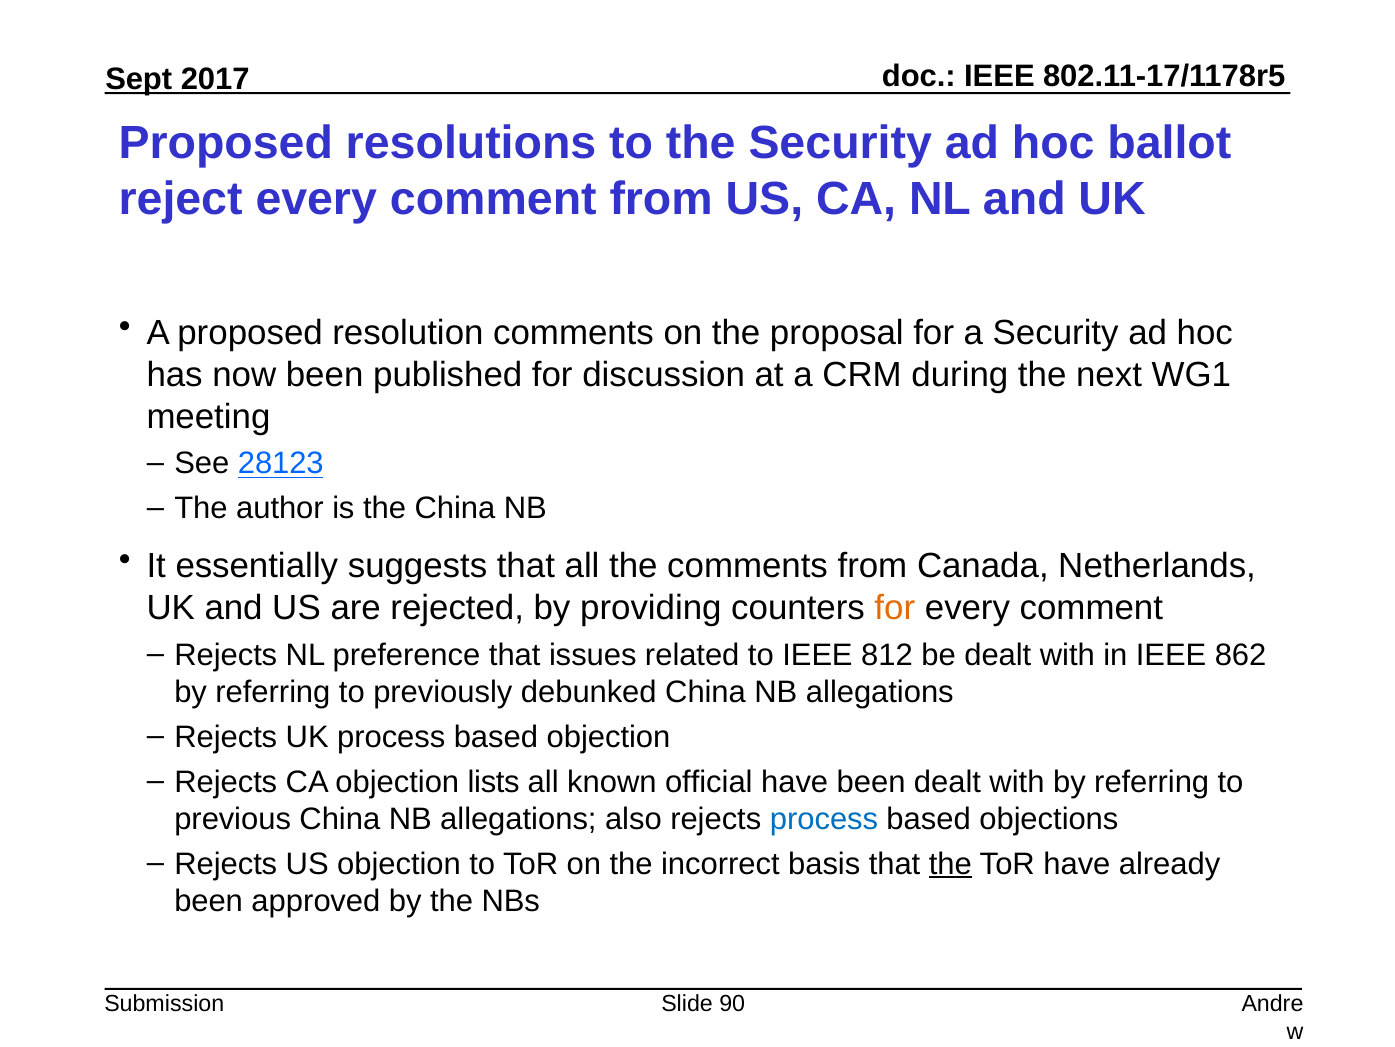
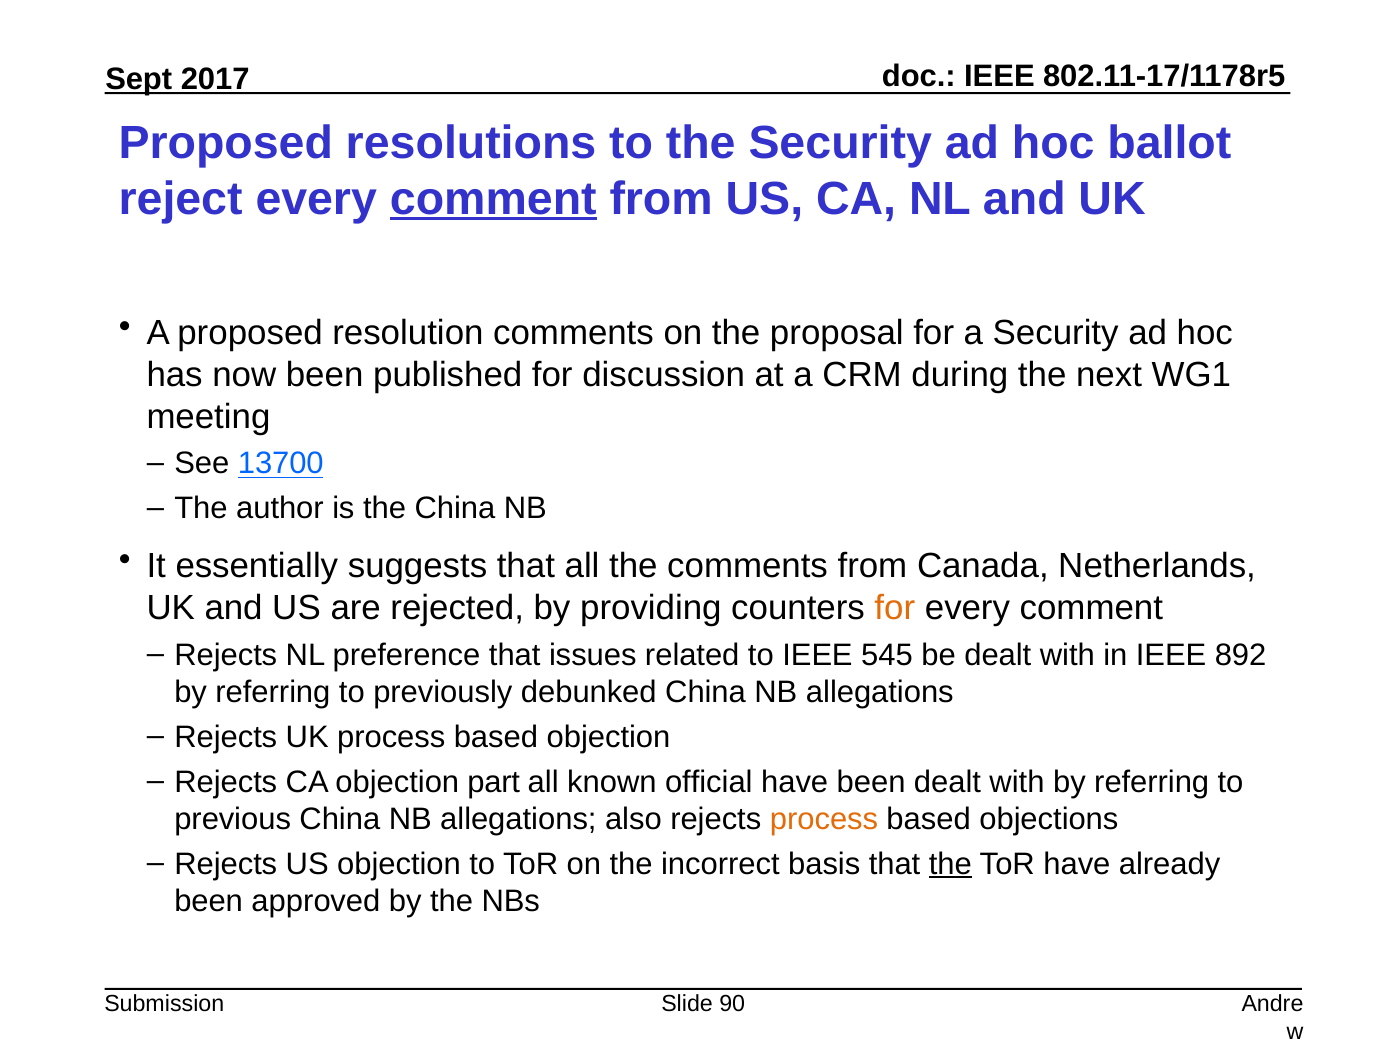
comment underline: none -> present (493, 199)
28123: 28123 -> 13700 (281, 463)
812: 812 -> 545 (887, 654)
862: 862 -> 892 (1241, 654)
lists: lists -> part (494, 781)
process colour: blue -> orange (824, 819)
